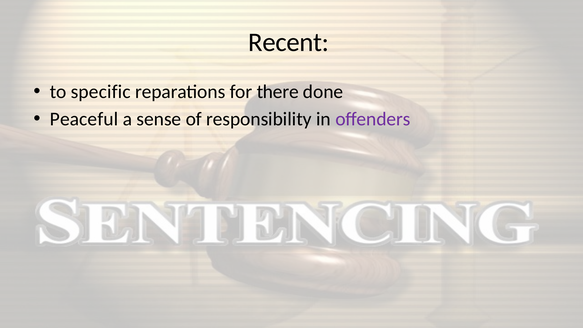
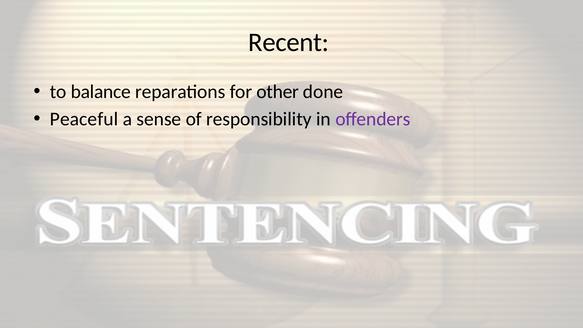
specific: specific -> balance (101, 92)
there: there -> other (278, 92)
